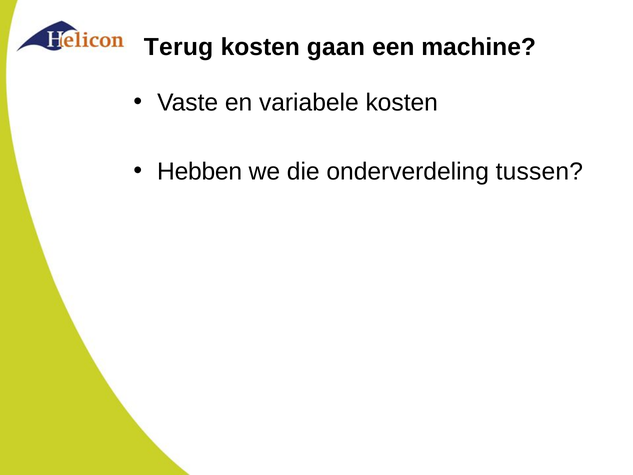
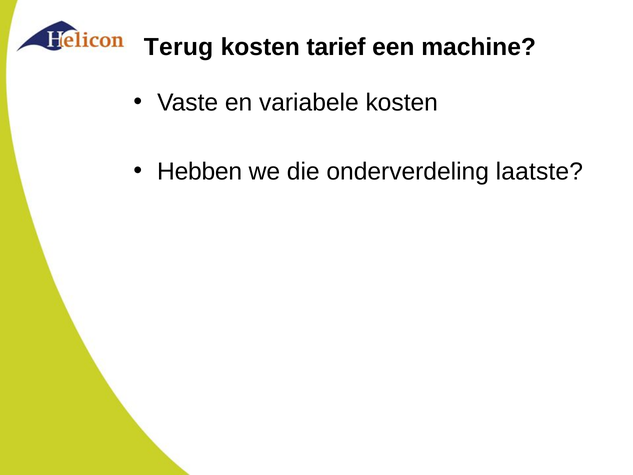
gaan: gaan -> tarief (336, 47)
tussen: tussen -> laatste (539, 171)
